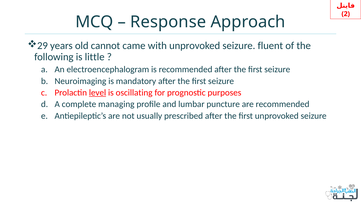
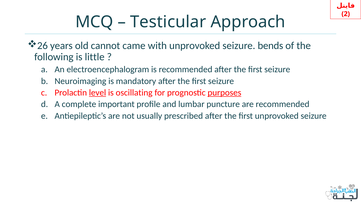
Response: Response -> Testicular (168, 22)
29: 29 -> 26 (42, 46)
fluent: fluent -> bends (270, 46)
purposes underline: none -> present (224, 93)
managing: managing -> important (116, 104)
